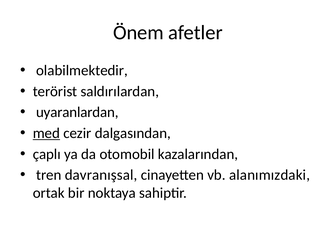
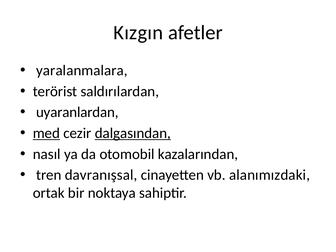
Önem: Önem -> Kızgın (138, 33)
olabilmektedir: olabilmektedir -> yaralanmalara (82, 70)
dalgasından underline: none -> present (133, 133)
çaplı: çaplı -> nasıl (47, 154)
